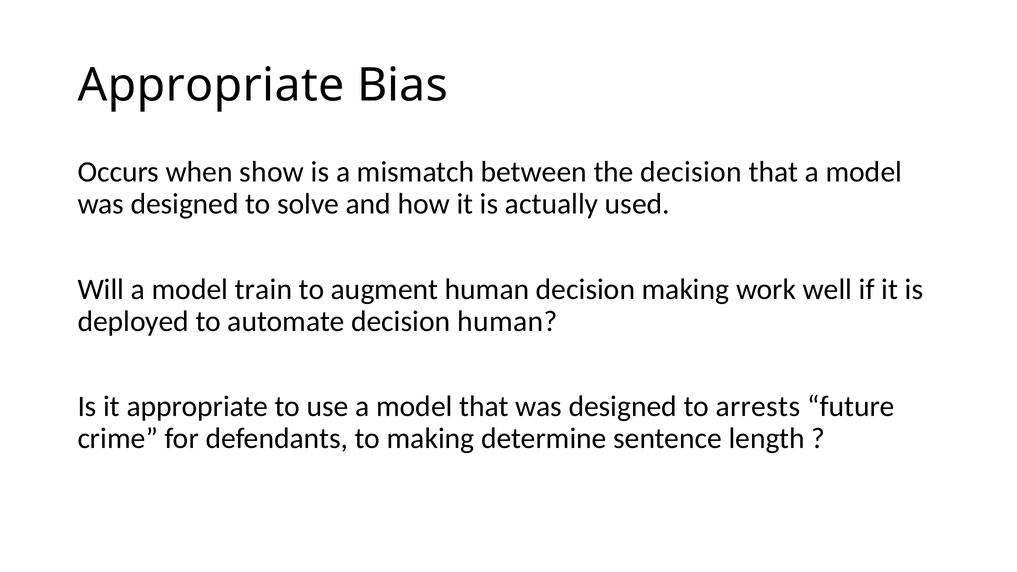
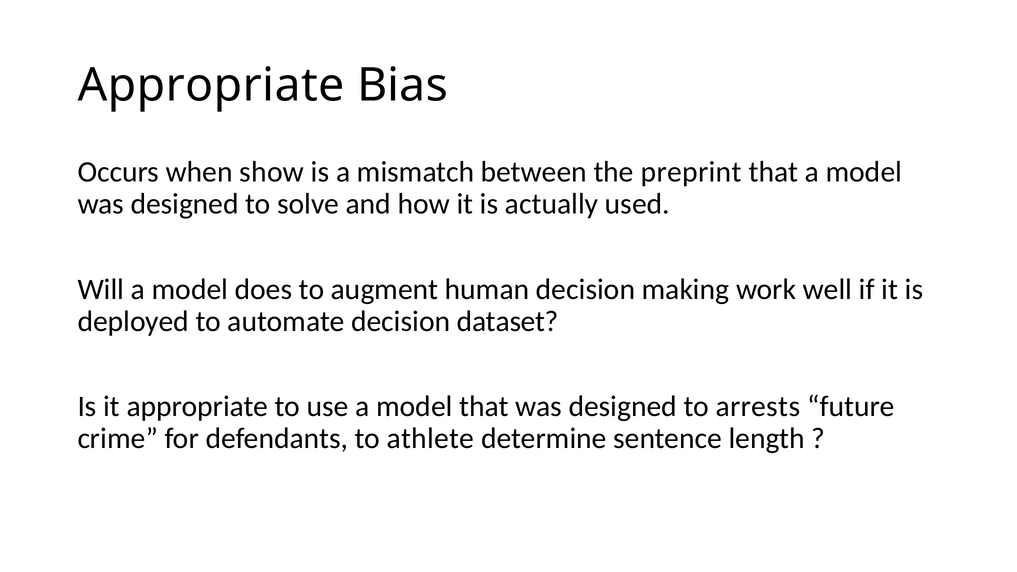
the decision: decision -> preprint (691, 172)
train: train -> does (264, 289)
decision human: human -> dataset (508, 321)
to making: making -> athlete (430, 439)
